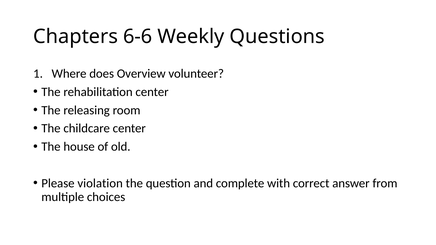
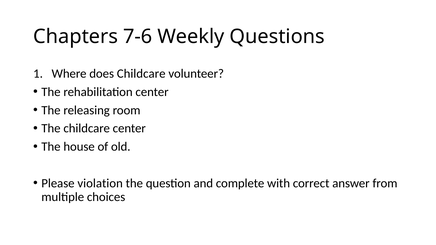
6-6: 6-6 -> 7-6 (138, 37)
does Overview: Overview -> Childcare (141, 74)
